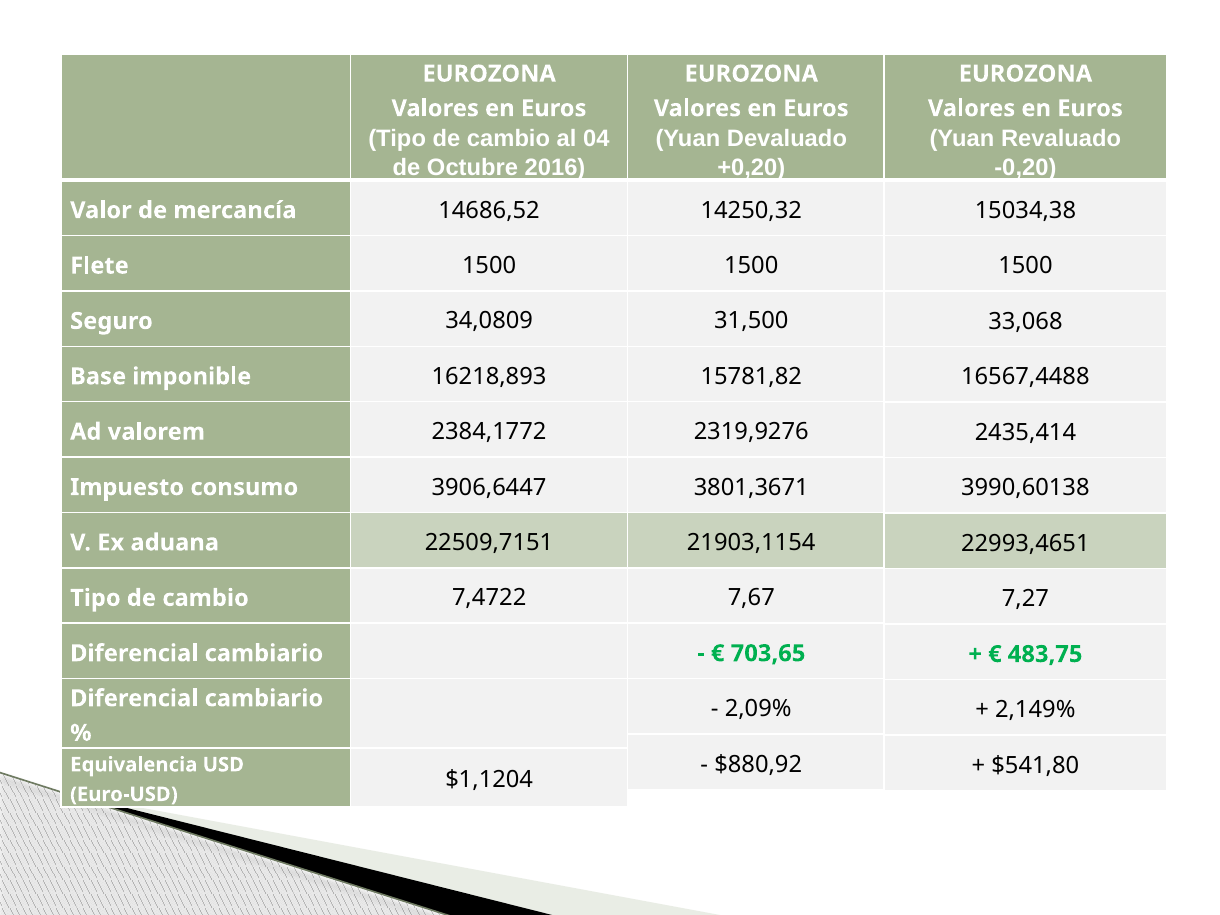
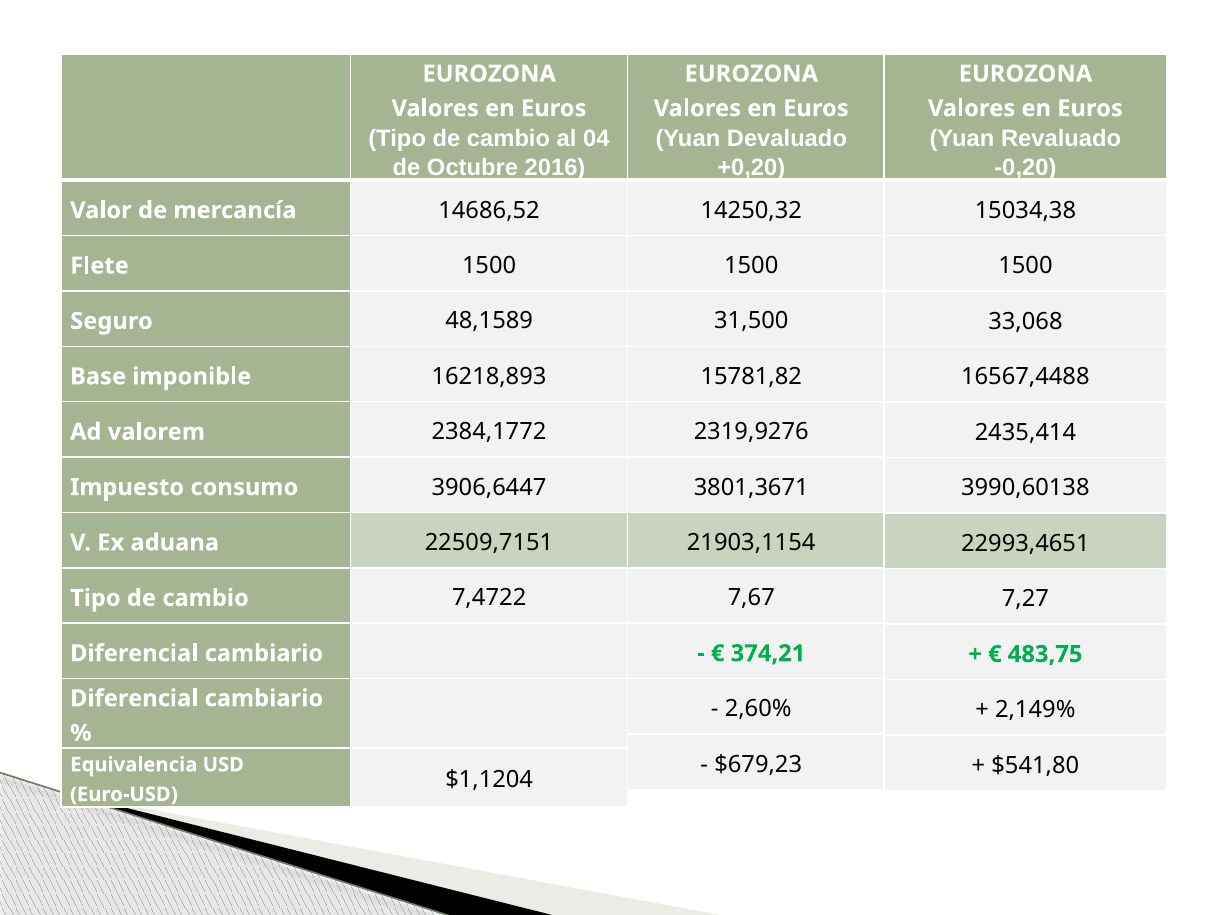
34,0809: 34,0809 -> 48,1589 (489, 321)
703,65: 703,65 -> 374,21 (768, 653)
2,09%: 2,09% -> 2,60% (758, 709)
$880,92: $880,92 -> $679,23 (758, 764)
